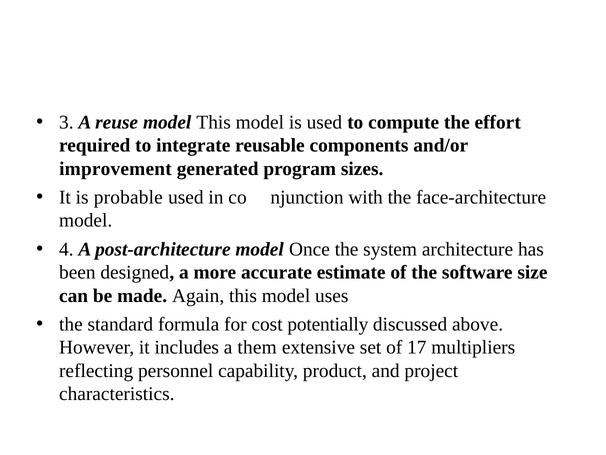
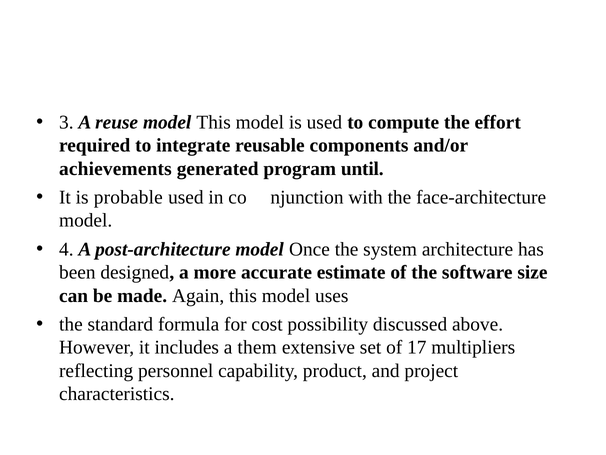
improvement: improvement -> achievements (115, 168)
sizes: sizes -> until (362, 168)
potentially: potentially -> possibility (328, 324)
